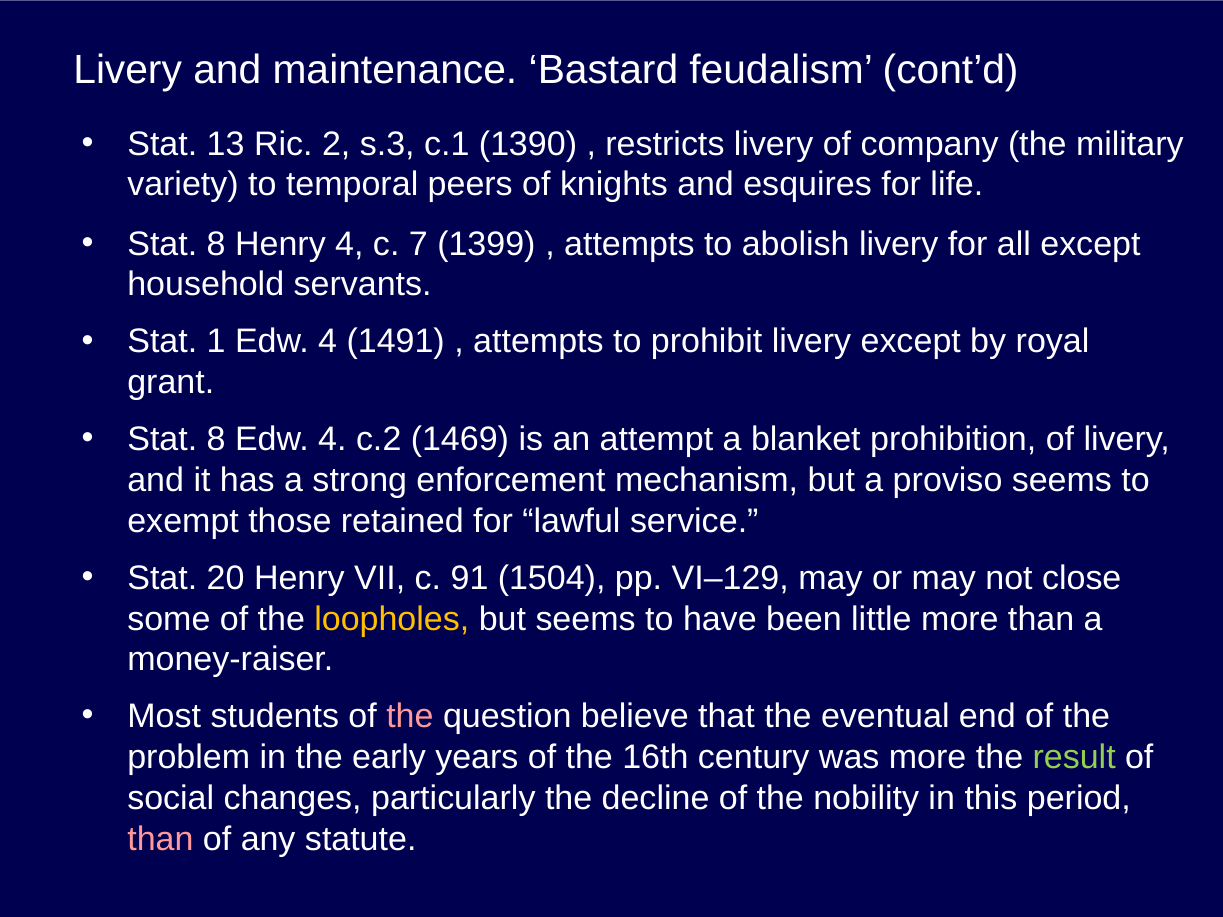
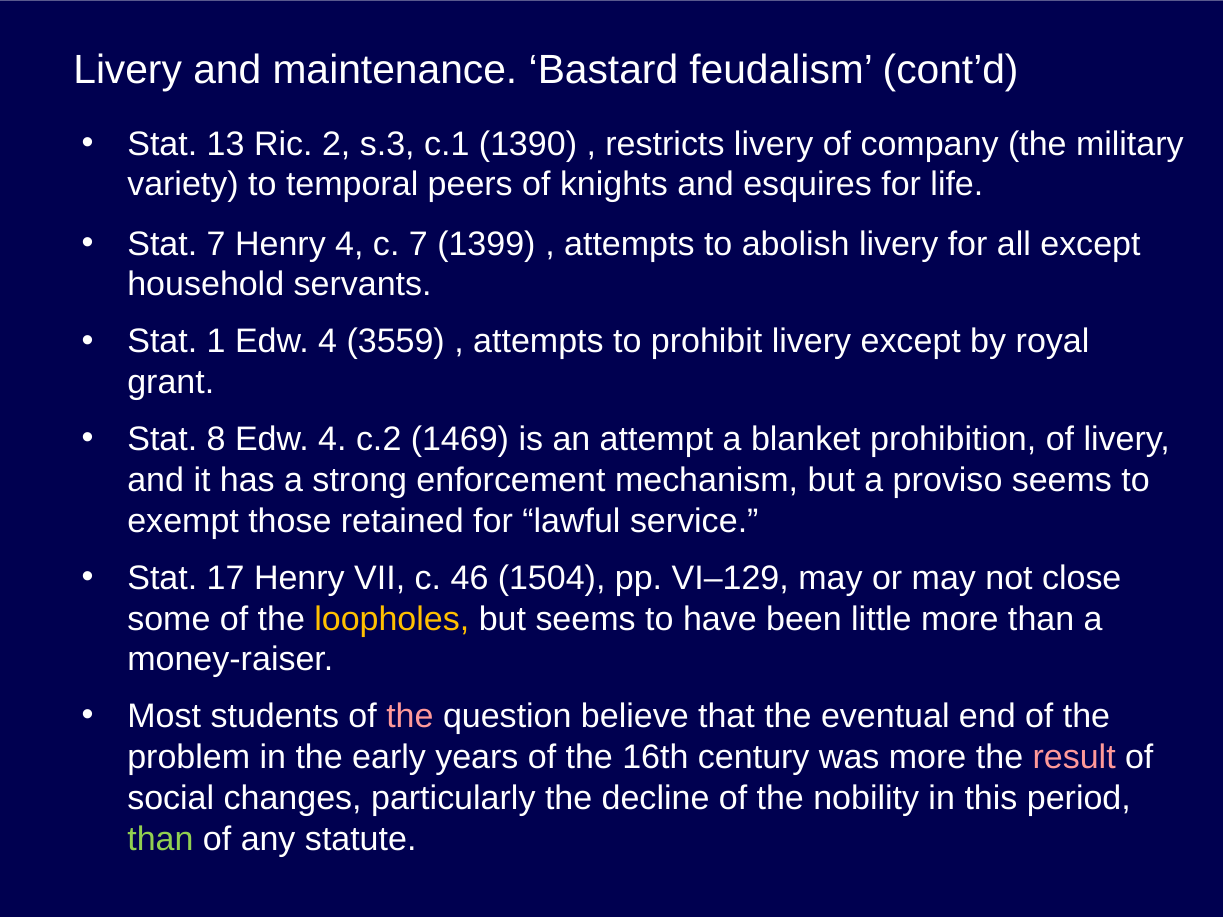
8: 8 -> 7 (216, 244)
1491: 1491 -> 3559 (396, 342)
20: 20 -> 17 (226, 578)
91: 91 -> 46 (469, 578)
result colour: light green -> pink (1074, 758)
than colour: pink -> light green (160, 839)
